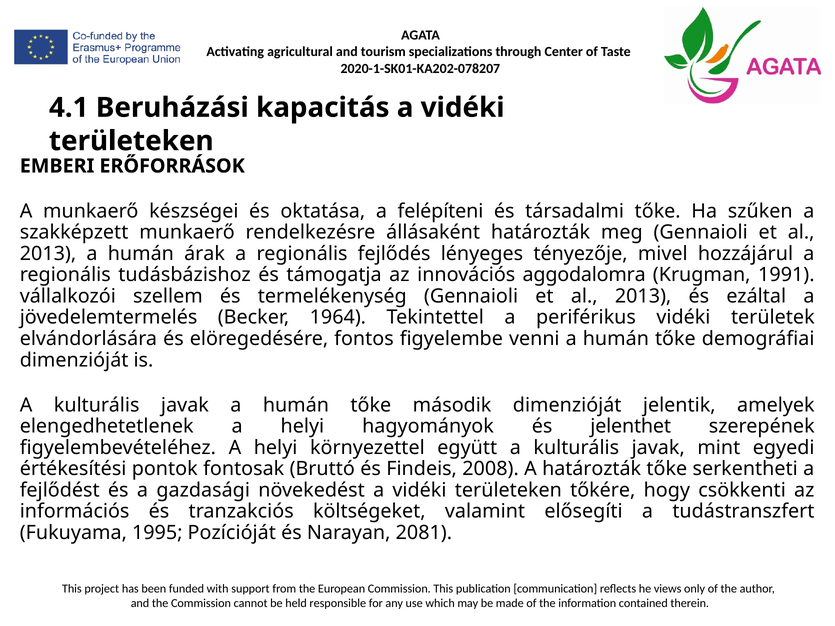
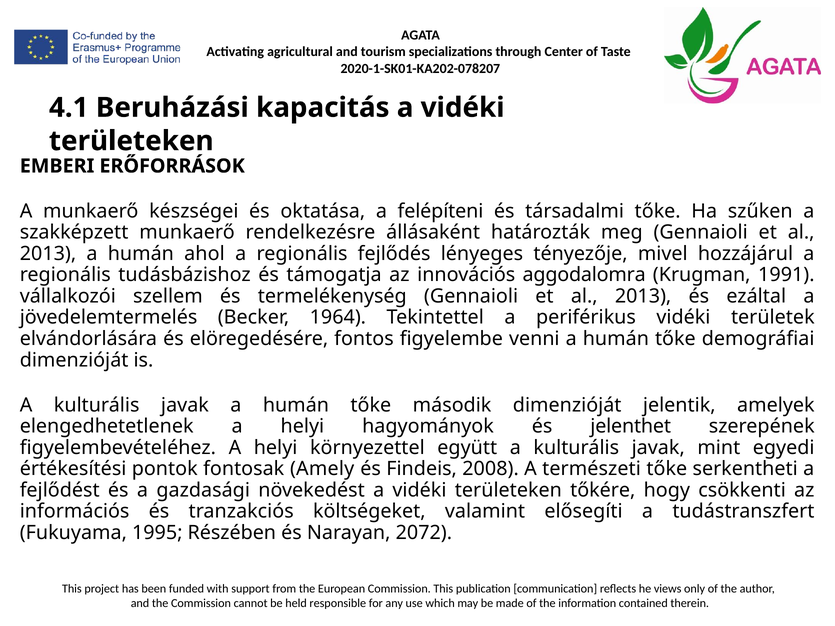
árak: árak -> ahol (204, 254)
Bruttó: Bruttó -> Amely (322, 469)
A határozták: határozták -> természeti (592, 469)
Pozícióját: Pozícióját -> Részében (232, 533)
2081: 2081 -> 2072 (424, 533)
